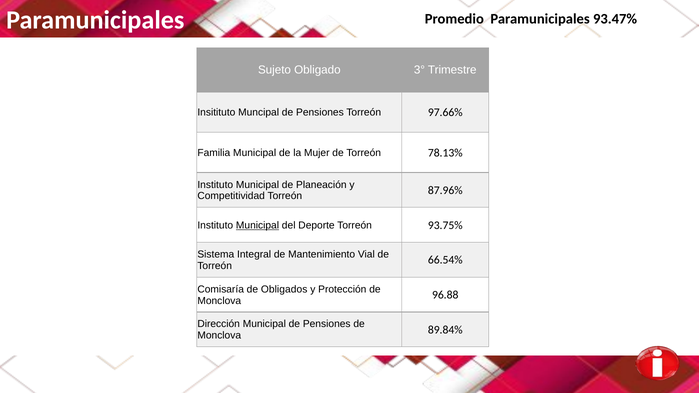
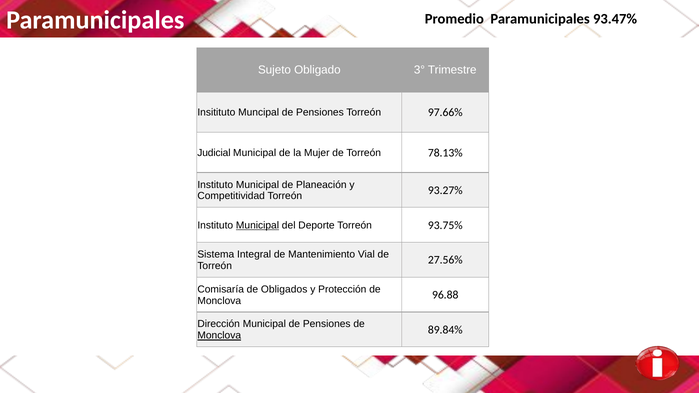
Familia: Familia -> Judicial (214, 153)
87.96%: 87.96% -> 93.27% (445, 190)
66.54%: 66.54% -> 27.56% (445, 260)
Monclova underline: none -> present (219, 336)
